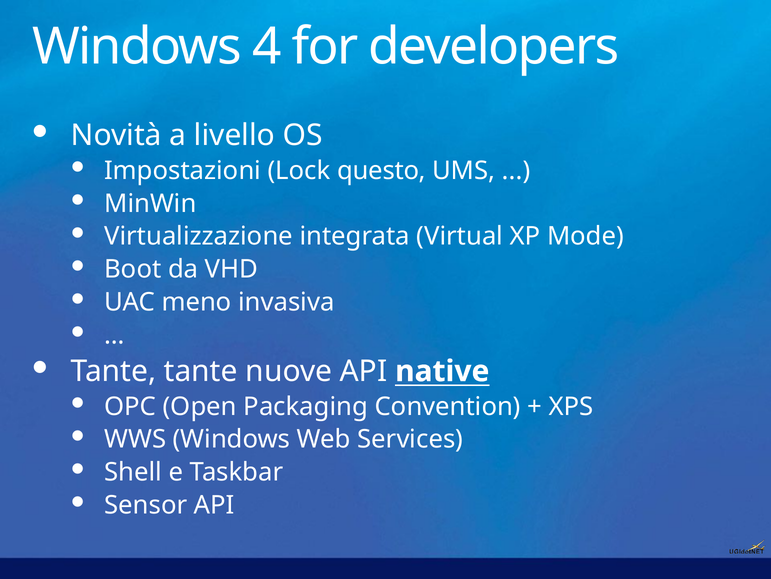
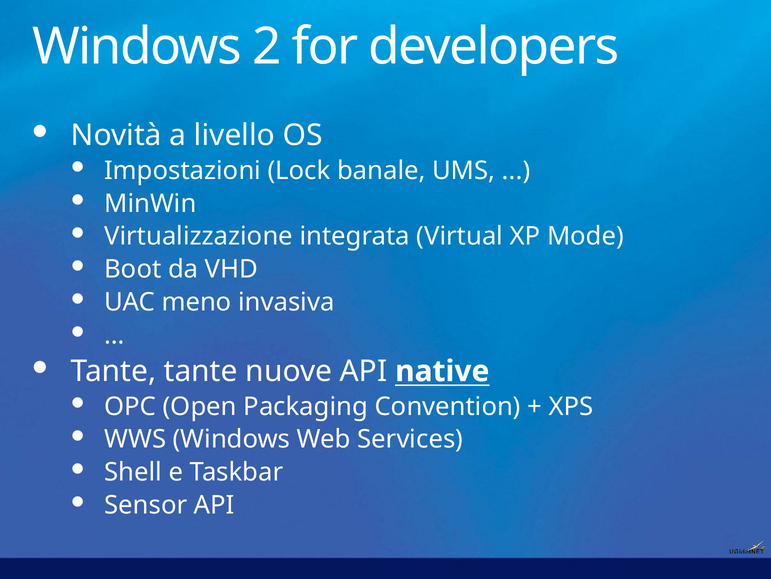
4: 4 -> 2 (267, 47)
questo: questo -> banale (381, 170)
